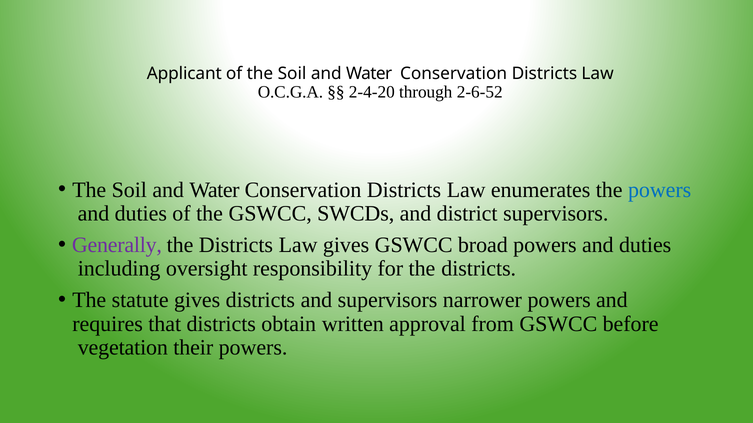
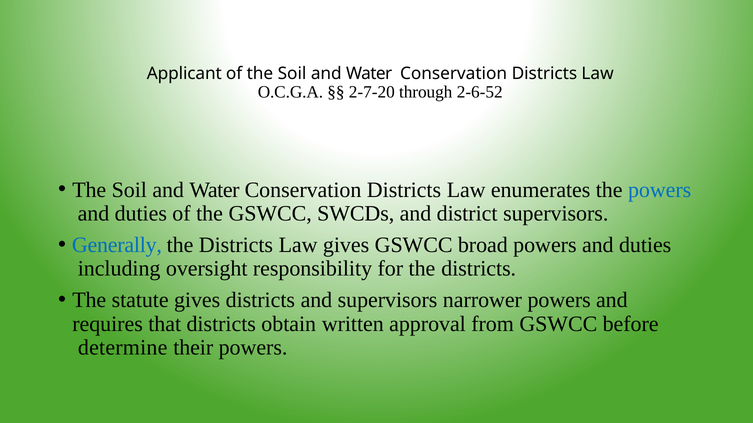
2-4-20: 2-4-20 -> 2-7-20 (372, 92)
Generally colour: purple -> blue (117, 245)
vegetation: vegetation -> determine (123, 348)
